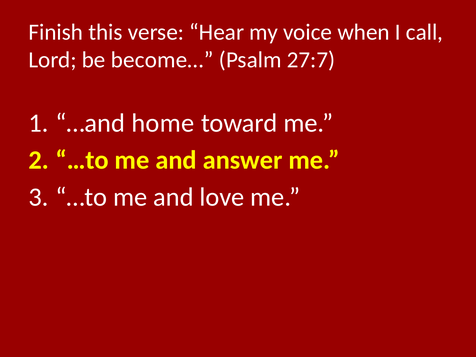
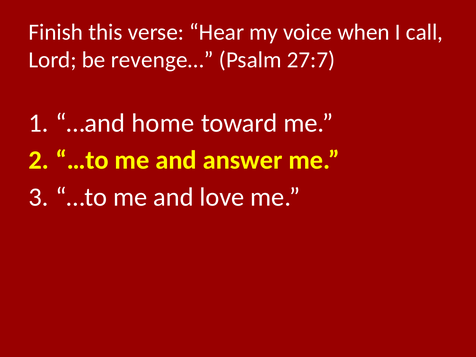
become…: become… -> revenge… (162, 60)
